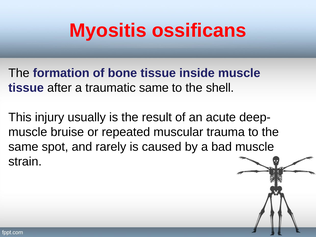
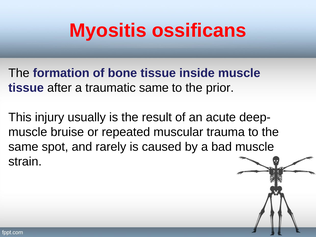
shell: shell -> prior (220, 88)
